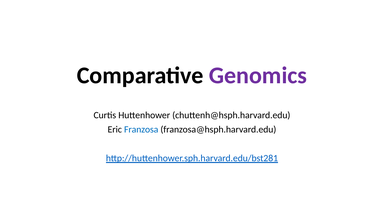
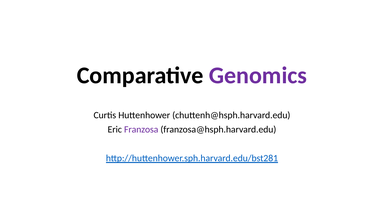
Franzosa colour: blue -> purple (141, 129)
